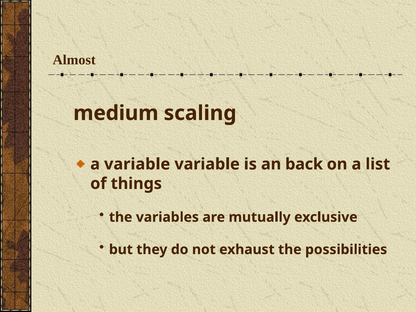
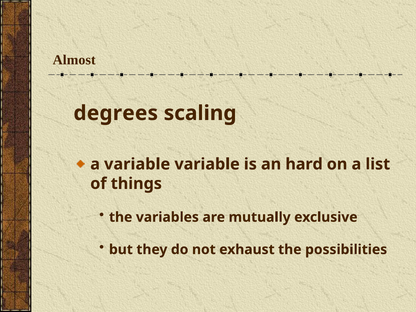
medium: medium -> degrees (116, 113)
back: back -> hard (304, 164)
